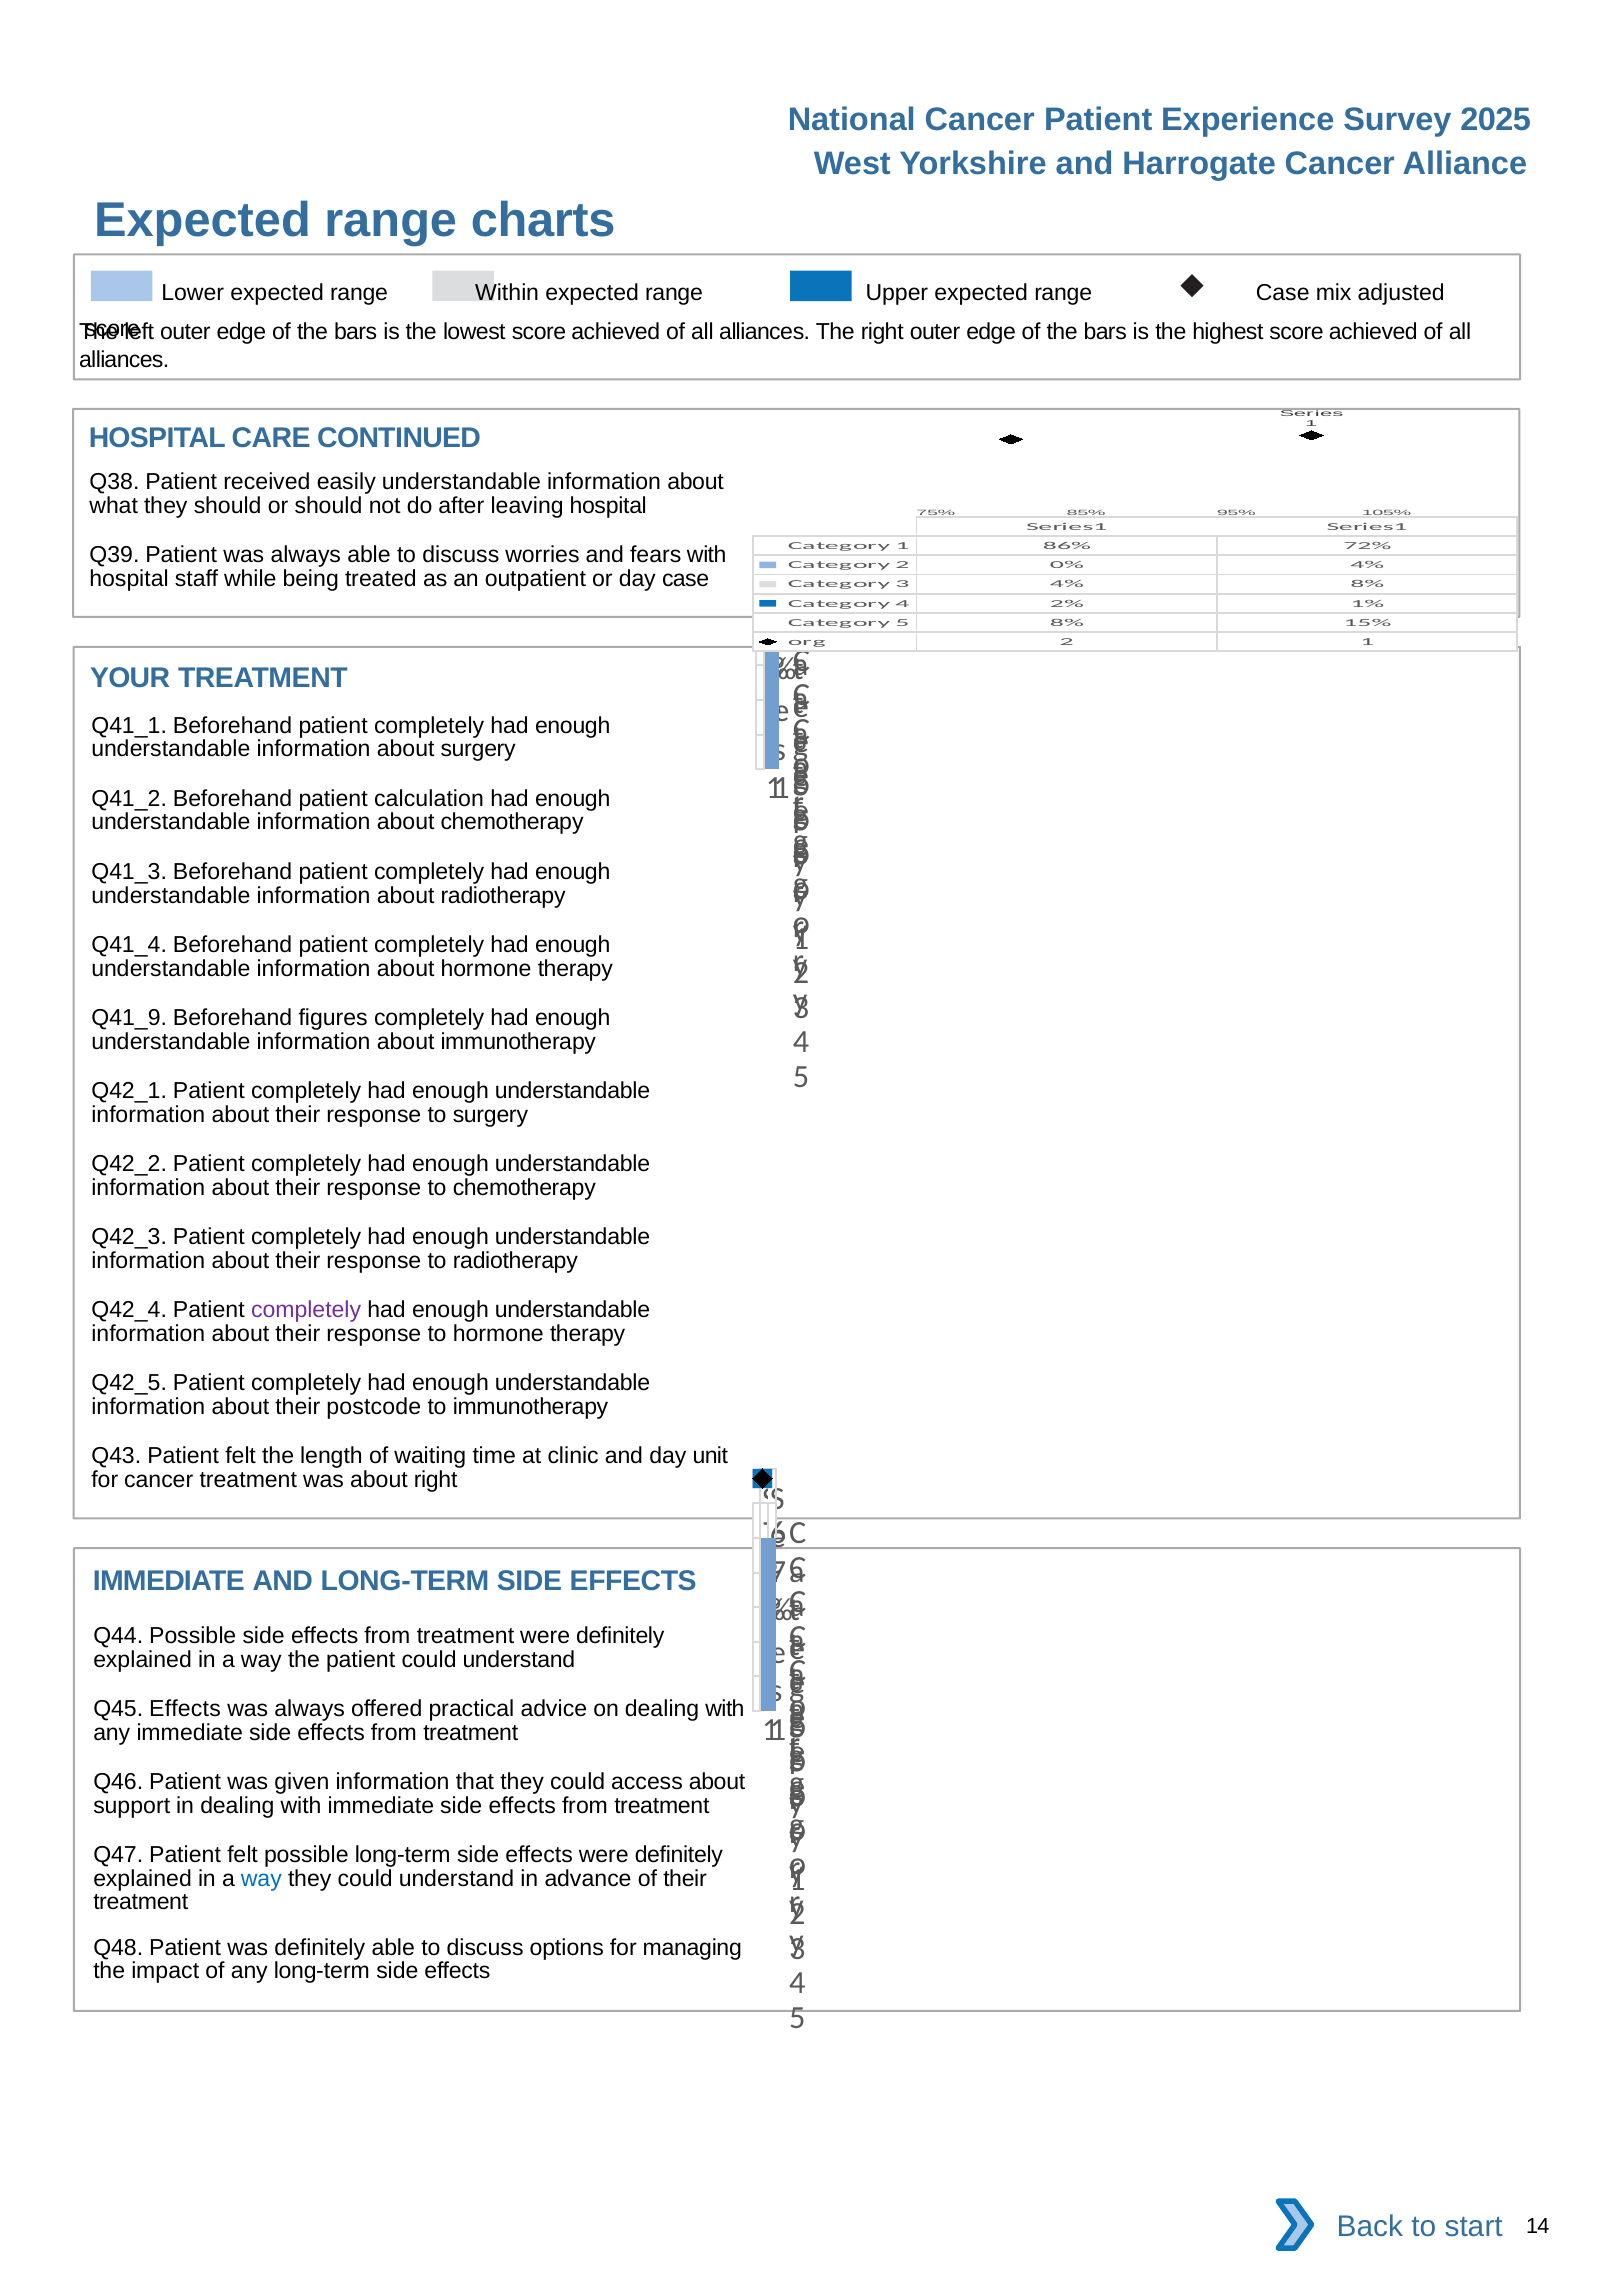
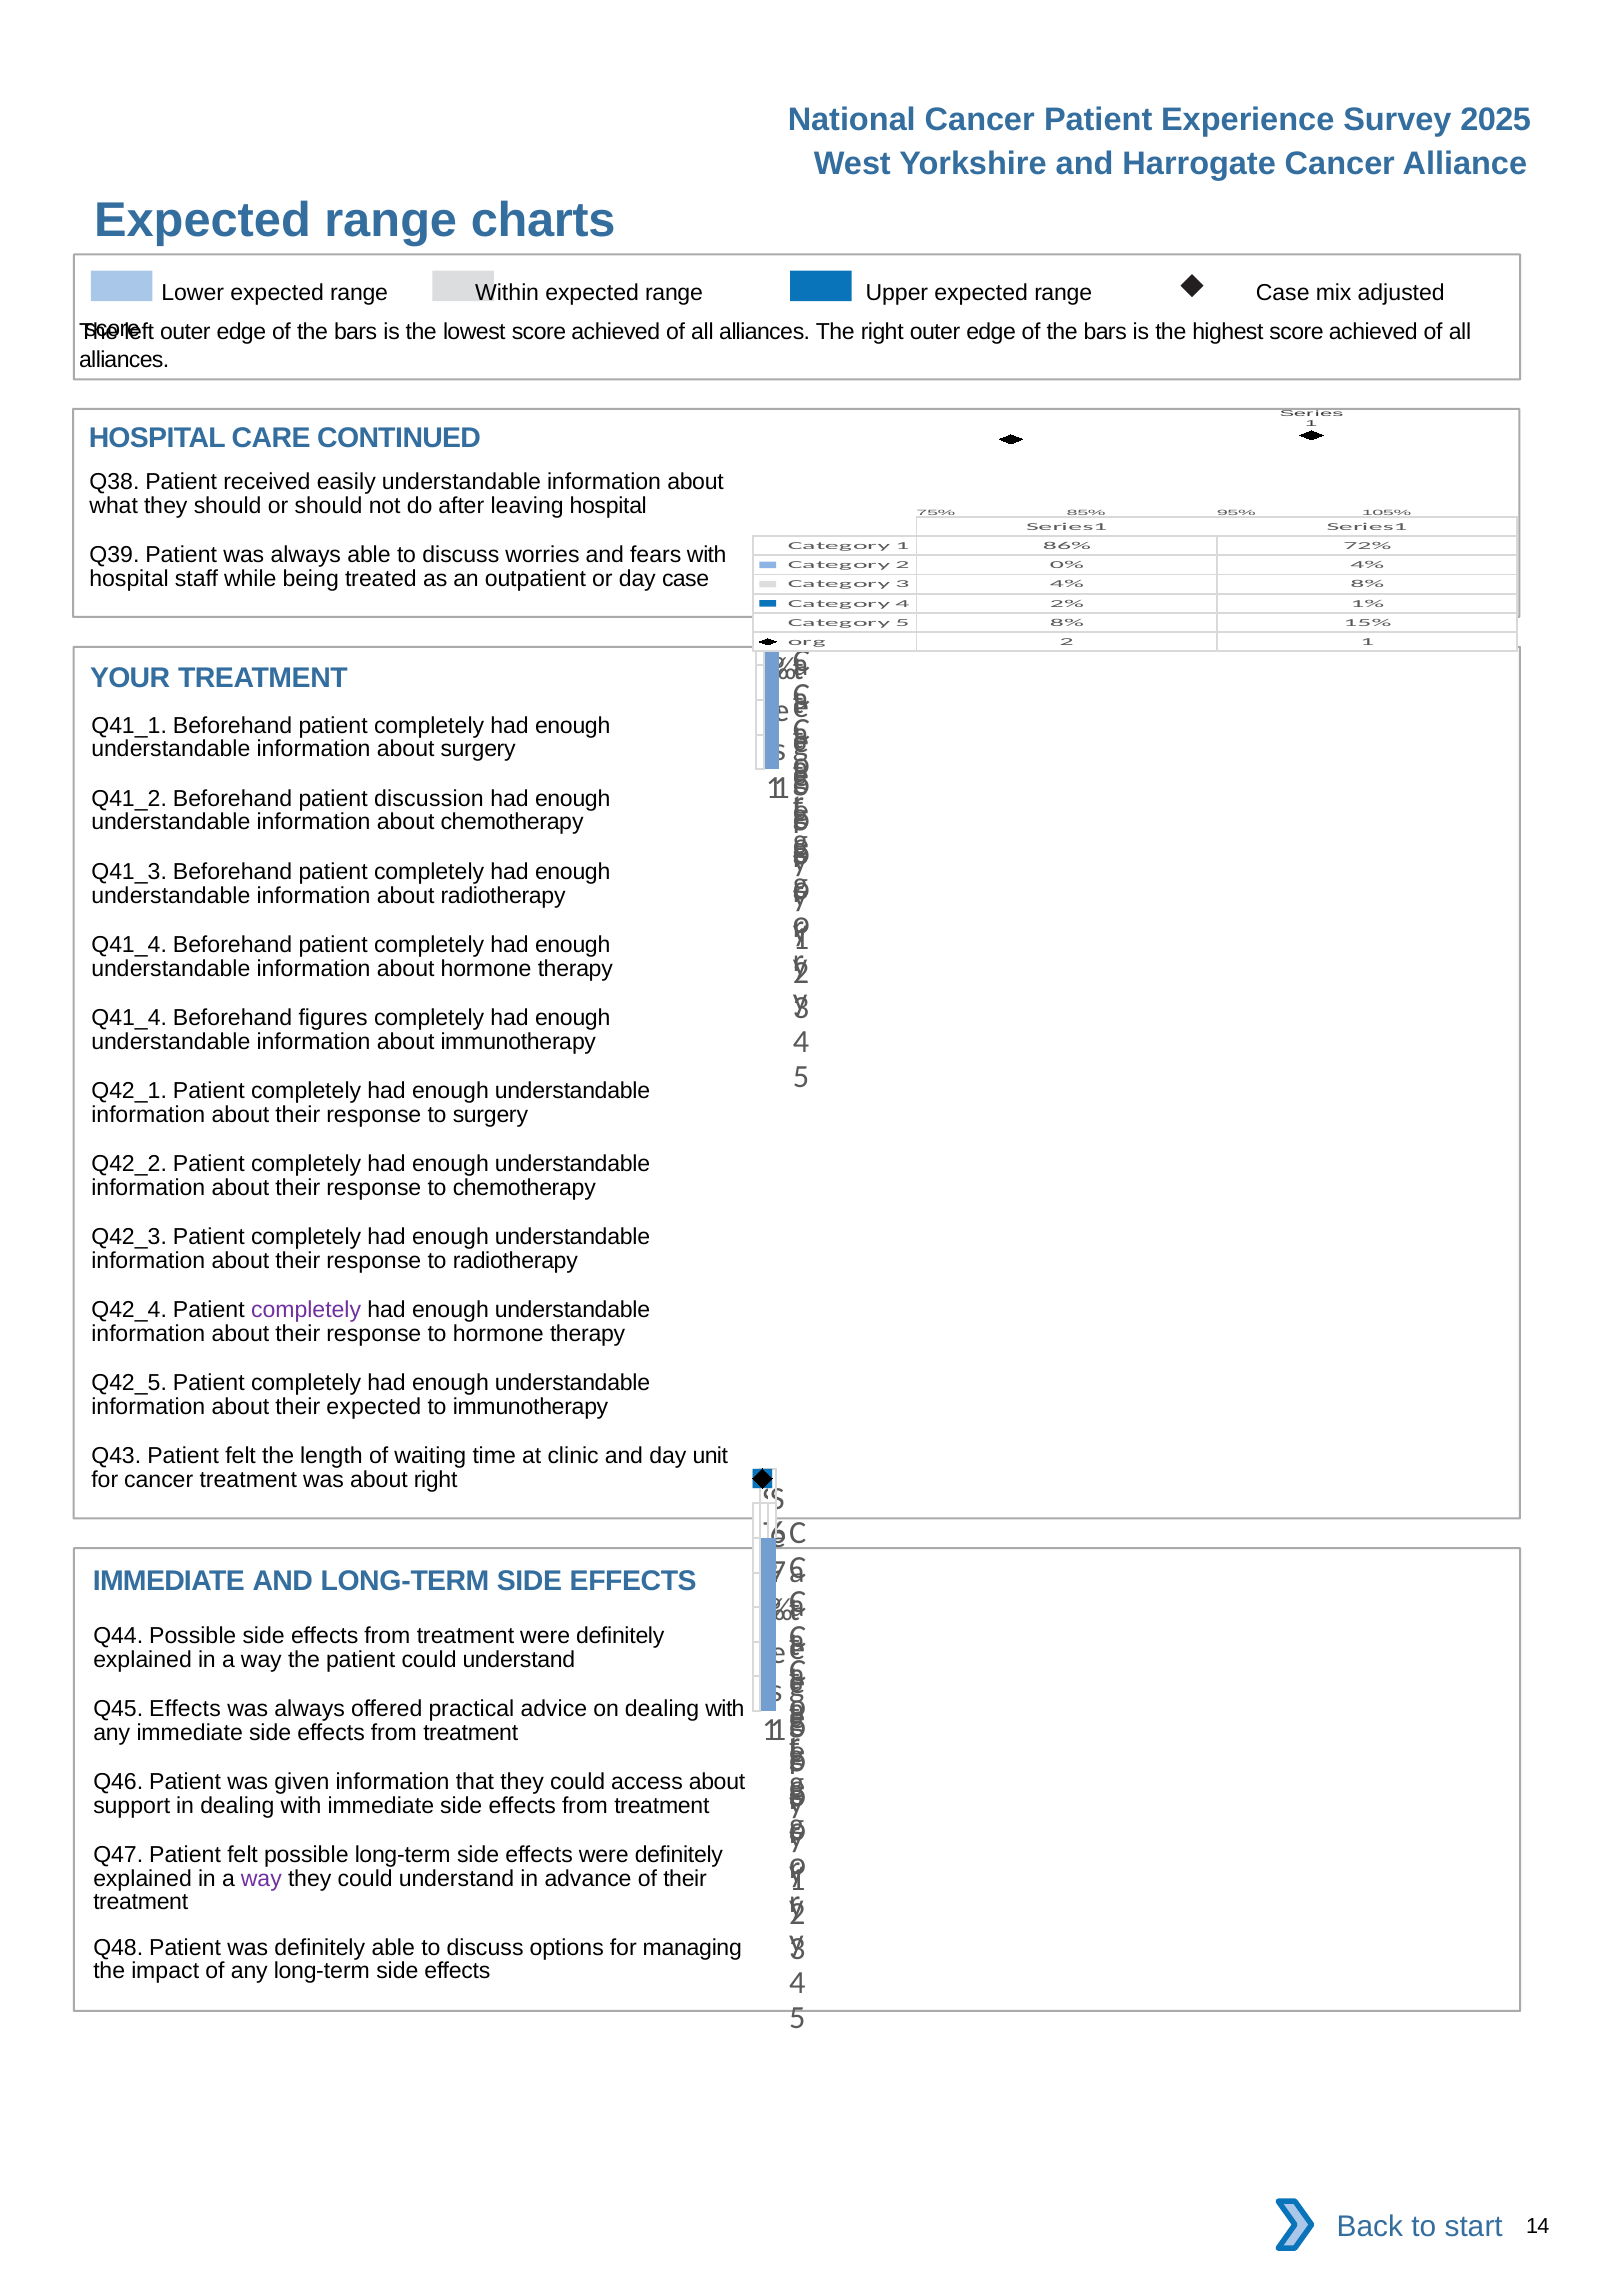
calculation: calculation -> discussion (429, 799)
Q41_9: Q41_9 -> Q41_4 (129, 1018)
their postcode: postcode -> expected (374, 1406)
way colour: blue -> purple (261, 1878)
